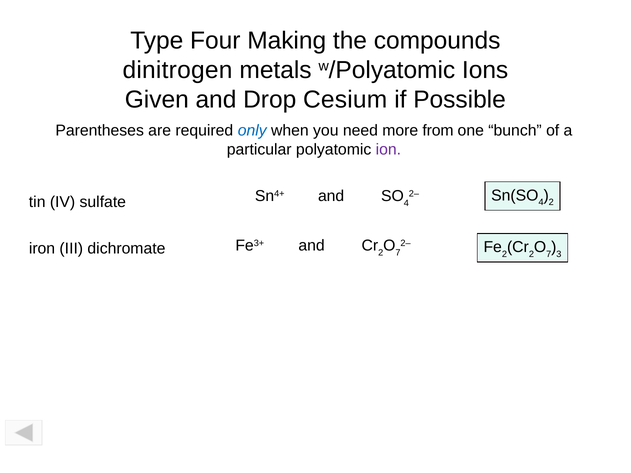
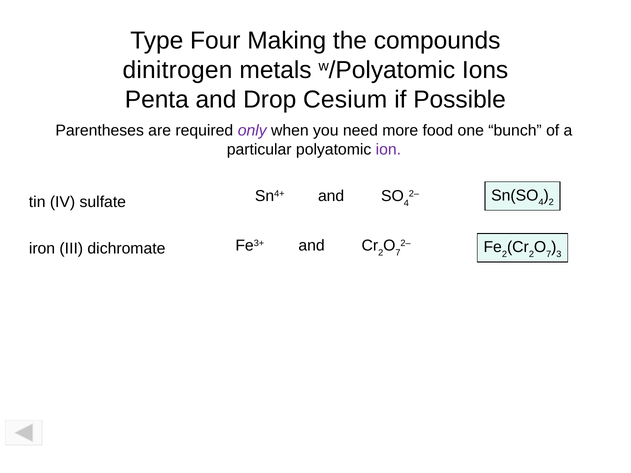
Given: Given -> Penta (157, 100)
only colour: blue -> purple (252, 131)
from: from -> food (438, 131)
